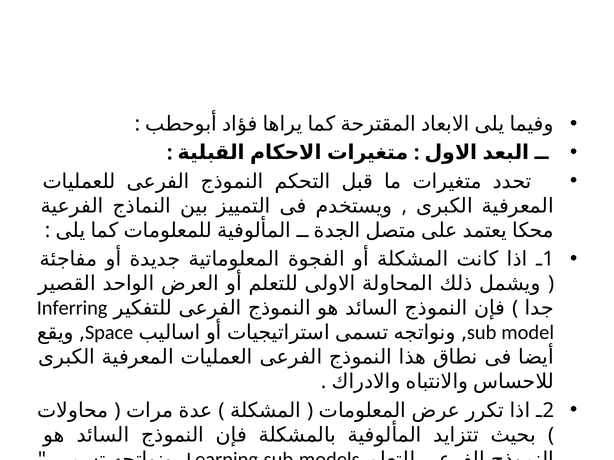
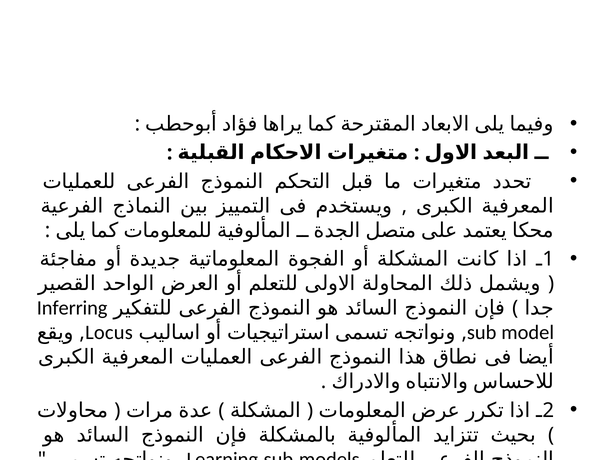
Space: Space -> Locus (109, 333)
